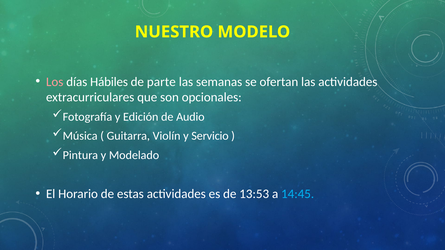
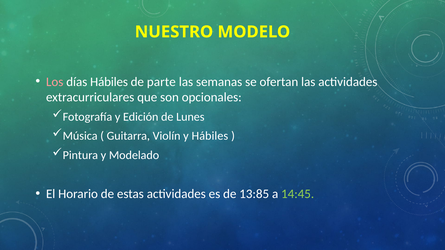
Audio: Audio -> Lunes (190, 117)
y Servicio: Servicio -> Hábiles (210, 136)
13:53: 13:53 -> 13:85 (254, 194)
14:45 colour: light blue -> light green (298, 194)
